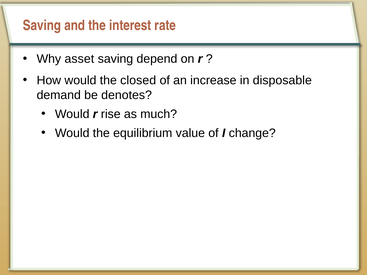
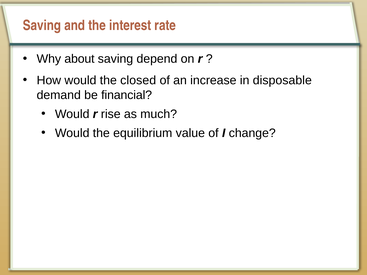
asset: asset -> about (79, 59)
denotes: denotes -> financial (127, 95)
